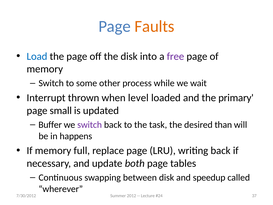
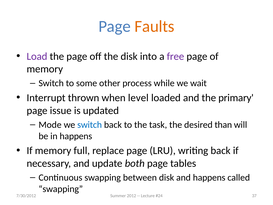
Load colour: blue -> purple (37, 56)
small: small -> issue (61, 110)
Buffer: Buffer -> Mode (50, 125)
switch colour: purple -> blue (90, 125)
and speedup: speedup -> happens (209, 177)
wherever: wherever -> swapping (61, 189)
